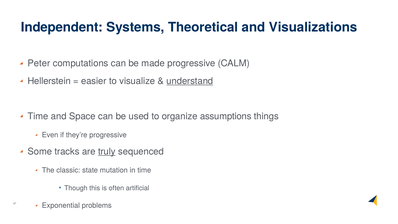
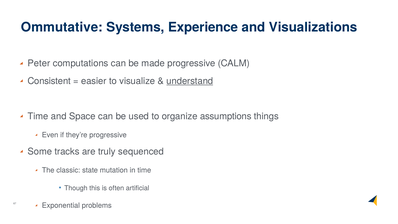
Independent: Independent -> Ommutative (62, 27)
Theoretical: Theoretical -> Experience (203, 27)
Hellerstein: Hellerstein -> Consistent (49, 81)
truly underline: present -> none (107, 151)
